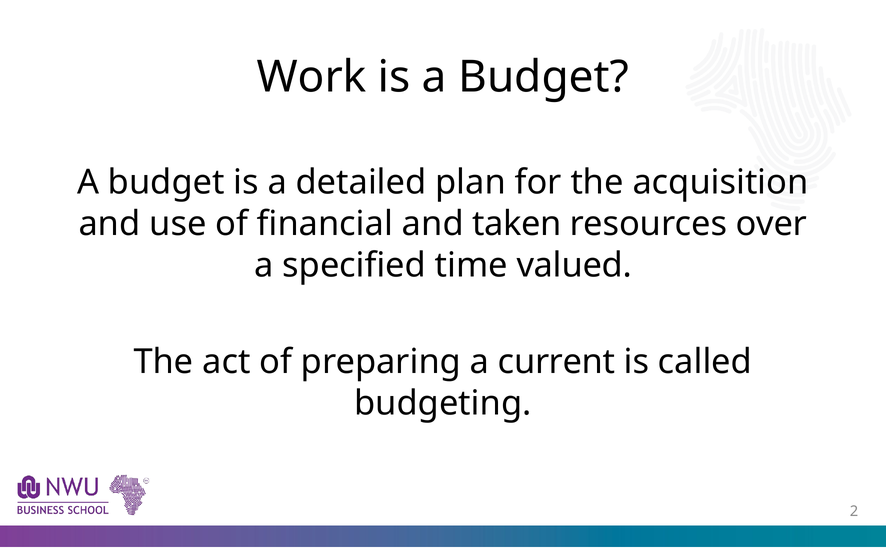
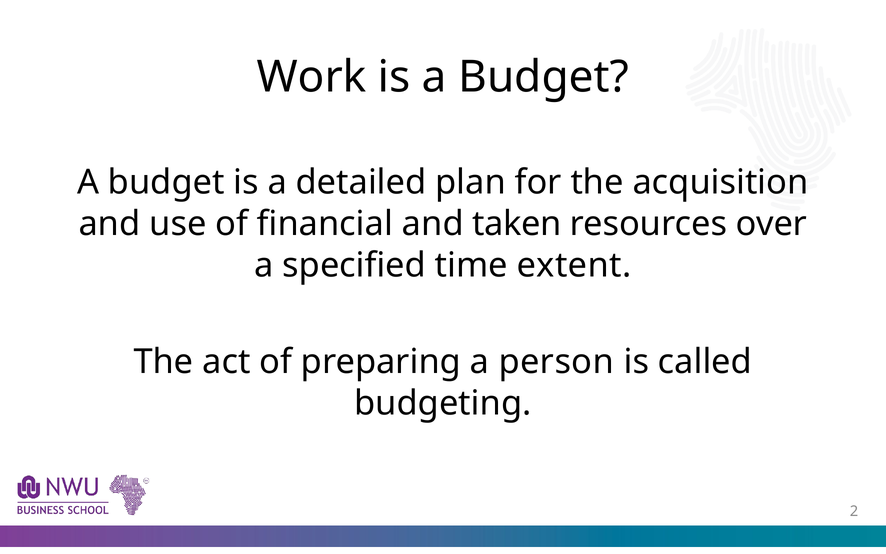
valued: valued -> extent (574, 265)
current: current -> person (556, 362)
